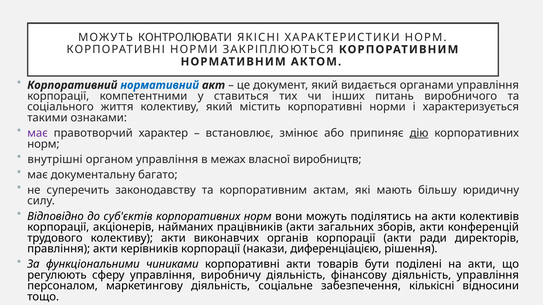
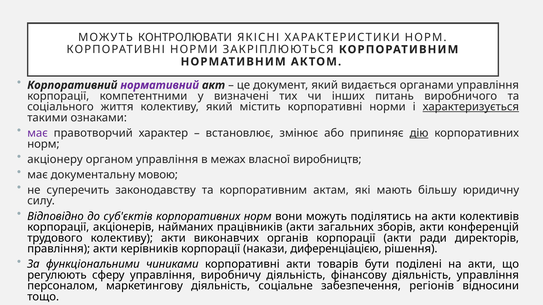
нормативний colour: blue -> purple (160, 85)
ставиться: ставиться -> визначені (241, 96)
характеризується underline: none -> present (471, 107)
внутрішні: внутрішні -> акціонеру (55, 160)
багато: багато -> мовою (158, 175)
кількісні: кількісні -> регіонів (432, 286)
